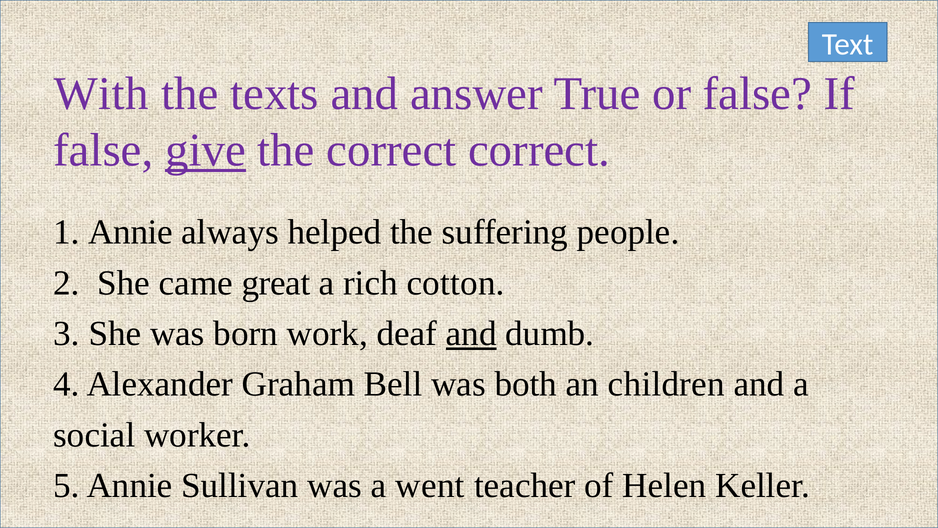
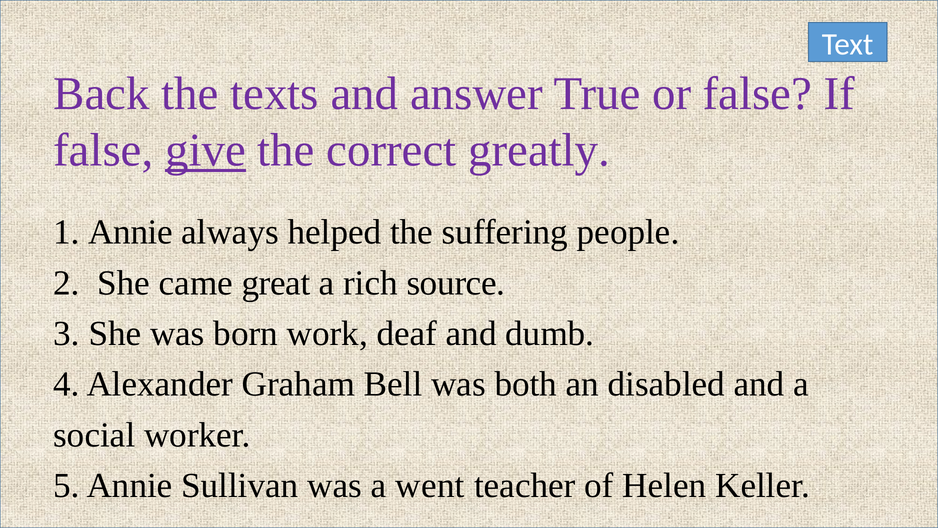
With: With -> Back (101, 94)
correct correct: correct -> greatly (539, 150)
cotton: cotton -> source (456, 283)
and underline: present -> none (471, 333)
children: children -> disabled (666, 384)
